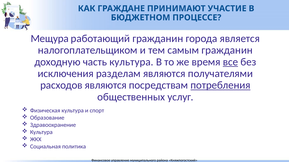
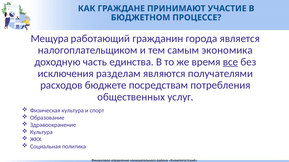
самым гражданин: гражданин -> экономика (227, 50)
часть культура: культура -> единства (132, 62)
расходов являются: являются -> бюджете (106, 86)
потребления underline: present -> none (220, 86)
